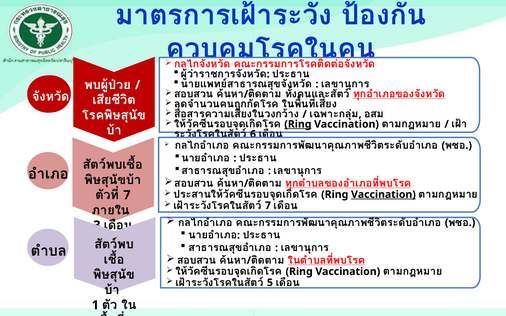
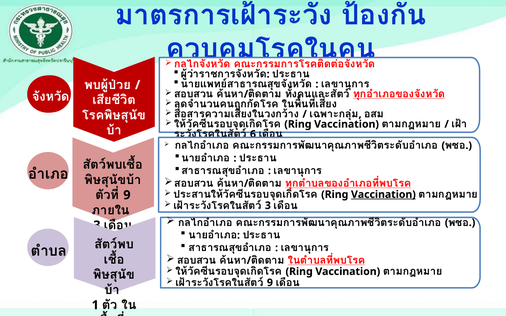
Ring underline: present -> none (298, 124)
7: 7 -> 9 (127, 195)
7: 7 -> 3 (268, 206)
5: 5 -> 9 (270, 283)
